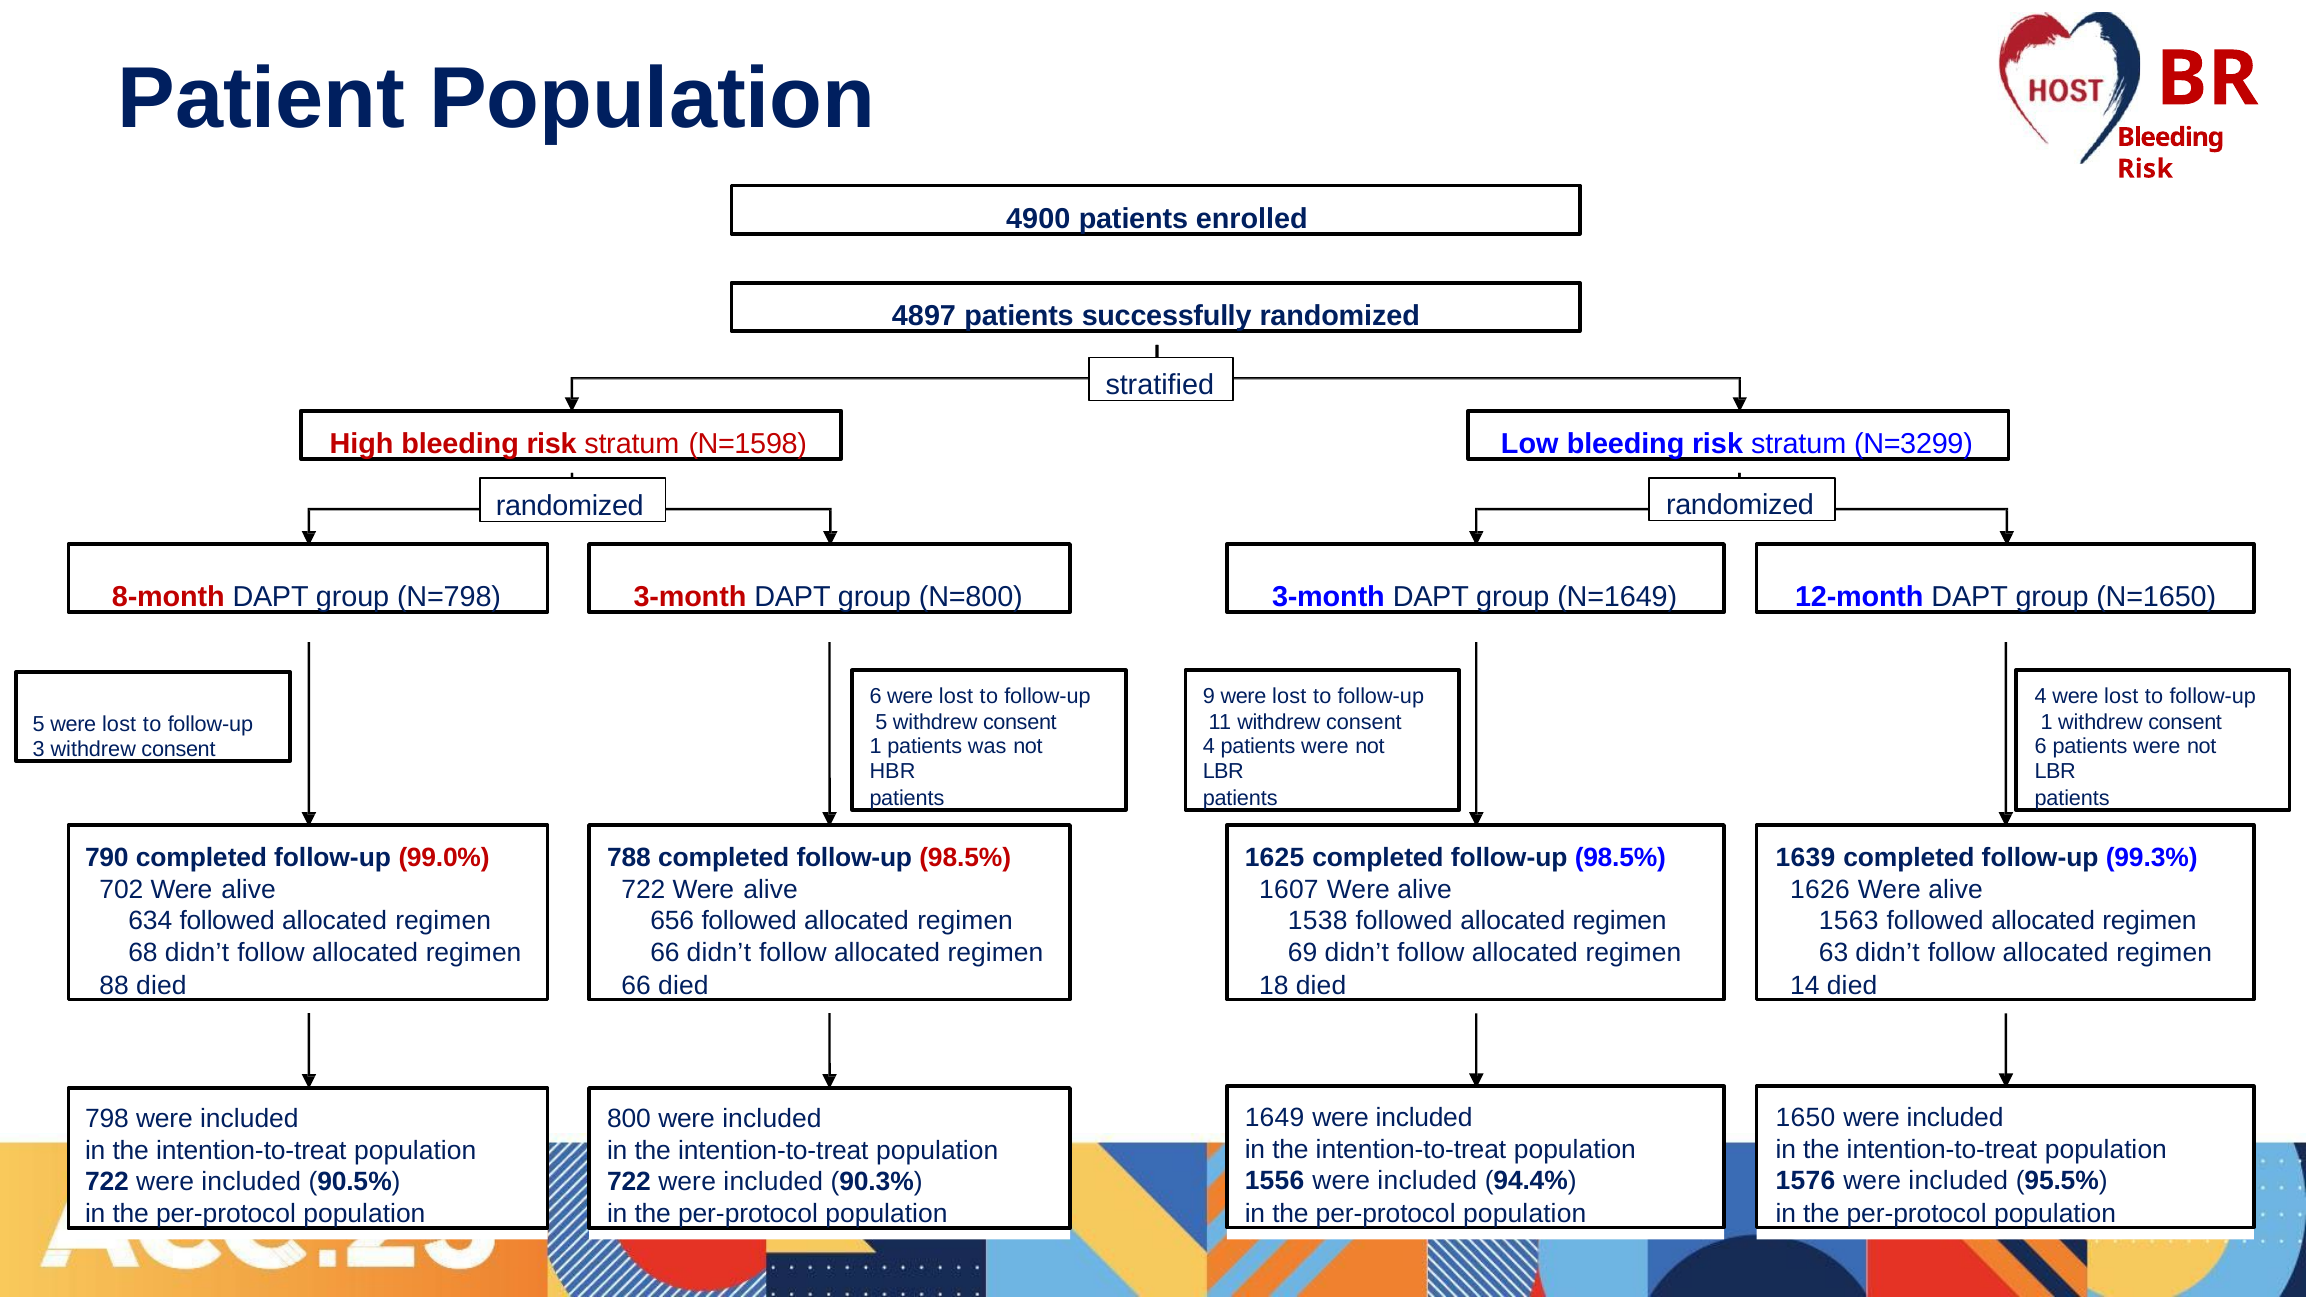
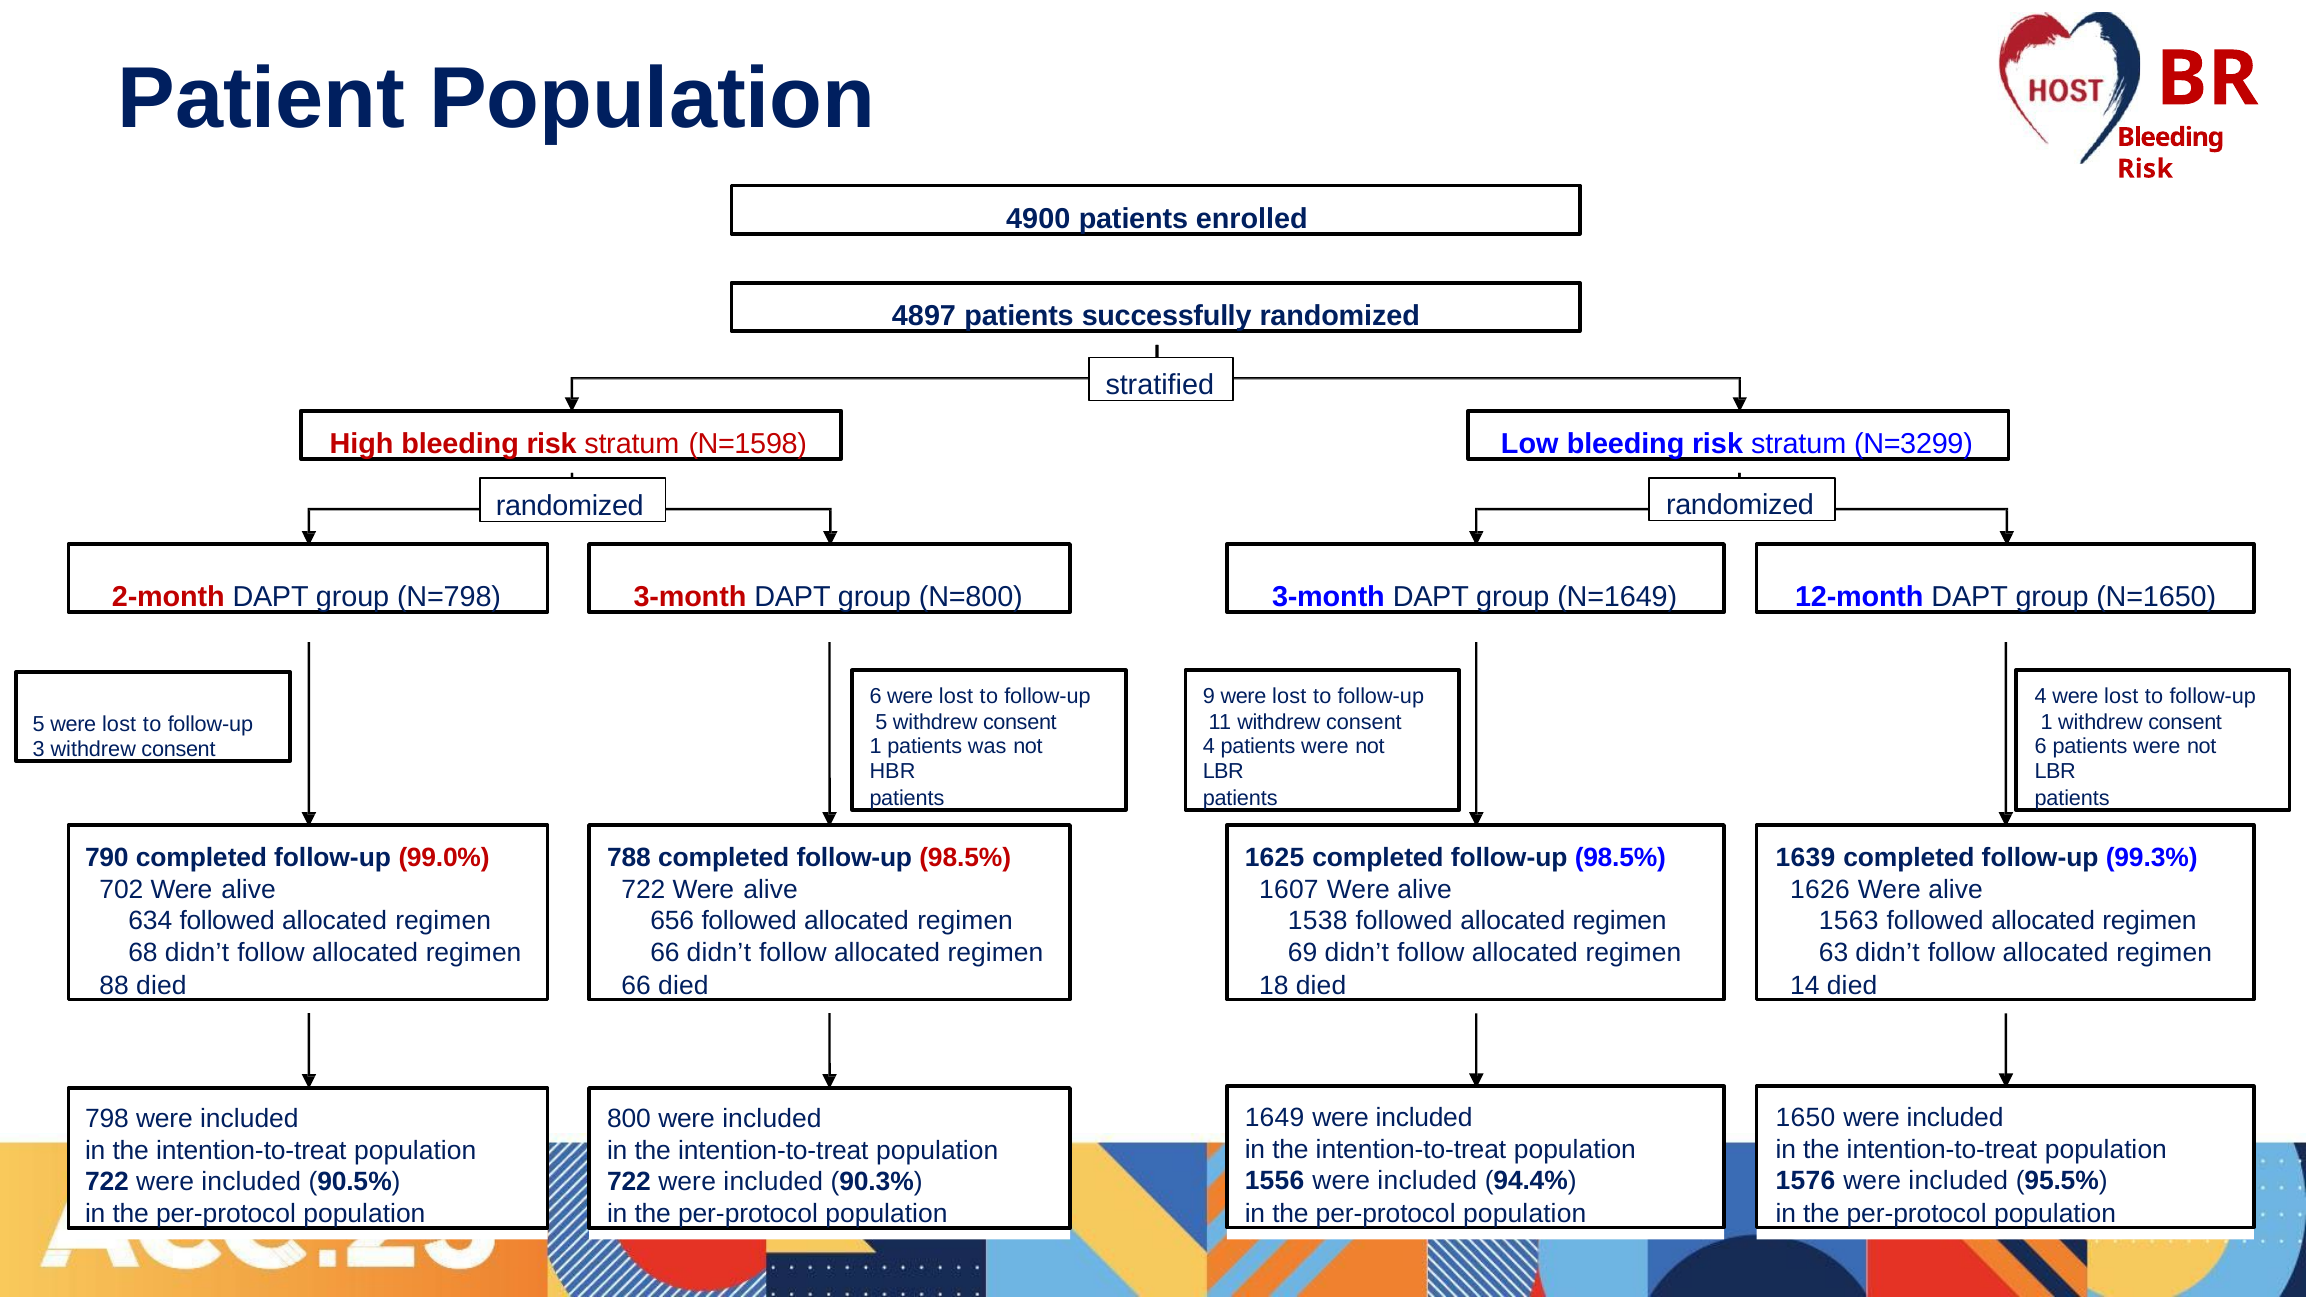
8-month: 8-month -> 2-month (168, 597)
